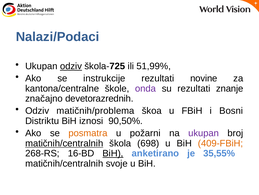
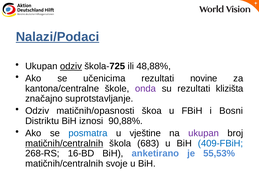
Nalazi/Podaci underline: none -> present (58, 37)
51,99%: 51,99% -> 48,88% (154, 66)
instrukcije: instrukcije -> učenicima (104, 78)
znanje: znanje -> klizišta (230, 88)
devetorazrednih: devetorazrednih -> suprotstavljanje (99, 98)
matičnih/problema: matičnih/problema -> matičnih/opasnosti (95, 110)
90,50%: 90,50% -> 90,88% (126, 121)
posmatra colour: orange -> blue (88, 133)
požarni: požarni -> vještine (145, 133)
698: 698 -> 683 (148, 143)
409-FBiH colour: orange -> blue (221, 143)
BiH underline: present -> none (113, 153)
35,55%: 35,55% -> 55,53% (219, 153)
